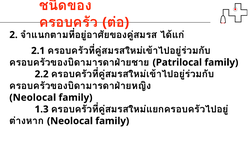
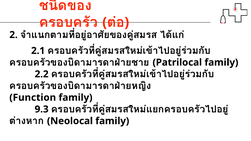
Neolocal: Neolocal -> Function (33, 98)
1.3: 1.3 -> 9.3 (42, 109)
